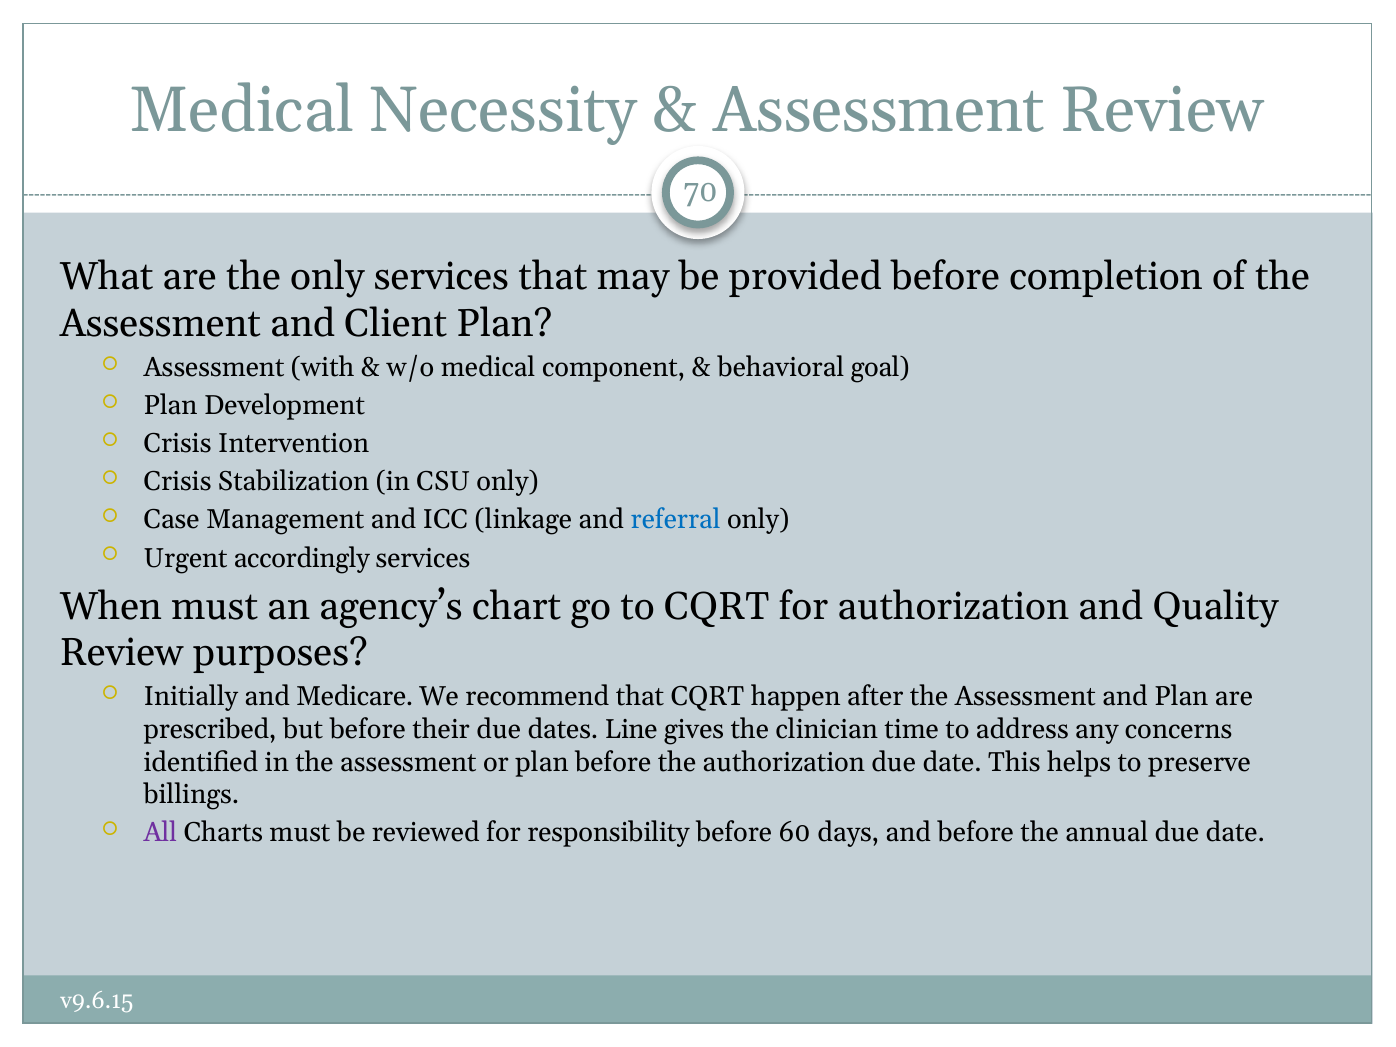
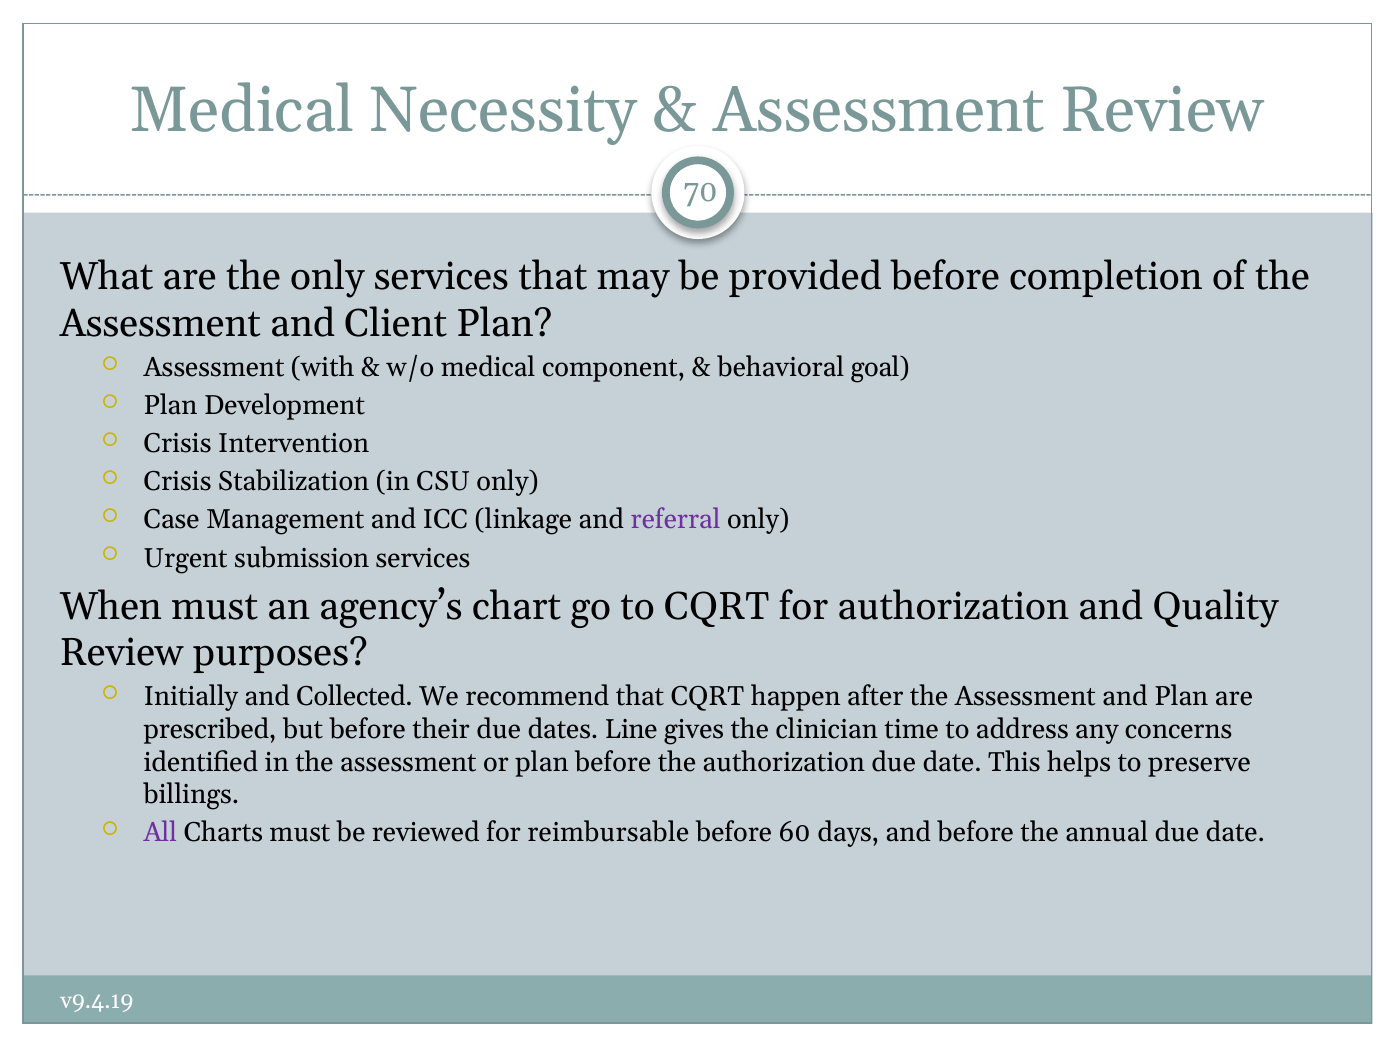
referral colour: blue -> purple (676, 520)
accordingly: accordingly -> submission (302, 558)
Medicare: Medicare -> Collected (355, 697)
responsibility: responsibility -> reimbursable (608, 833)
v9.6.15: v9.6.15 -> v9.4.19 (97, 1001)
